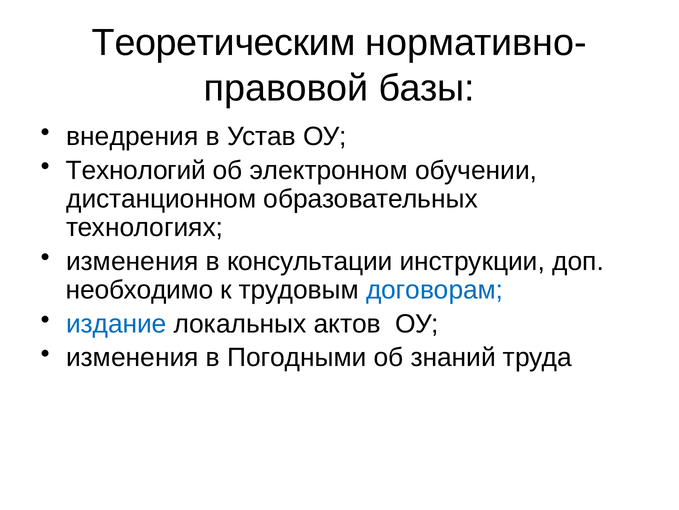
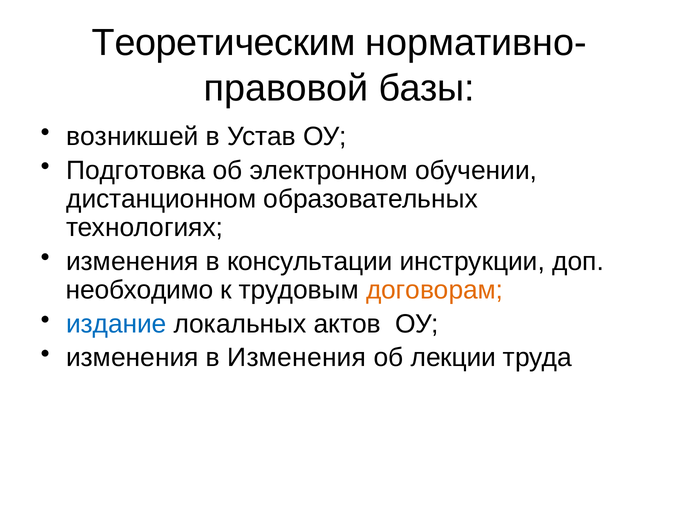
внедрения: внедрения -> возникшей (132, 136)
Технологий: Технологий -> Подготовка (136, 170)
договорам colour: blue -> orange (435, 290)
в Погодными: Погодными -> Изменения (297, 357)
знаний: знаний -> лекции (453, 357)
